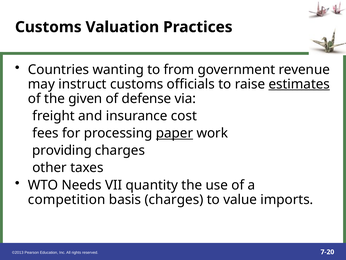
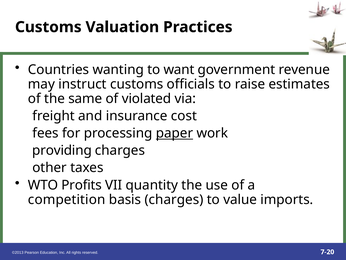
from: from -> want (179, 69)
estimates underline: present -> none (299, 84)
given: given -> same (85, 99)
defense: defense -> violated (146, 99)
Needs: Needs -> Profits (82, 185)
